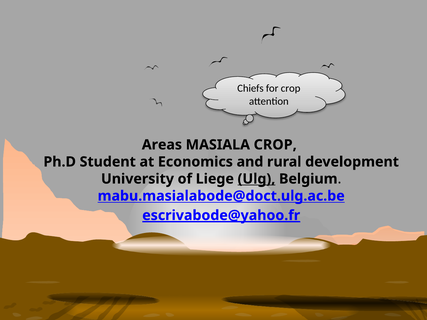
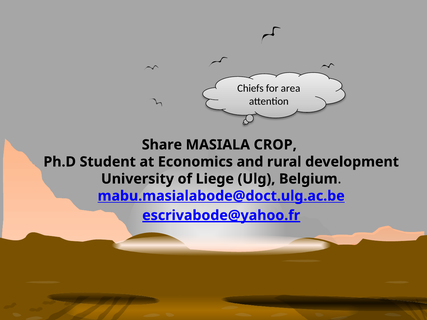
for crop: crop -> area (291, 88)
Areas: Areas -> Share (162, 145)
Ulg underline: present -> none (256, 179)
